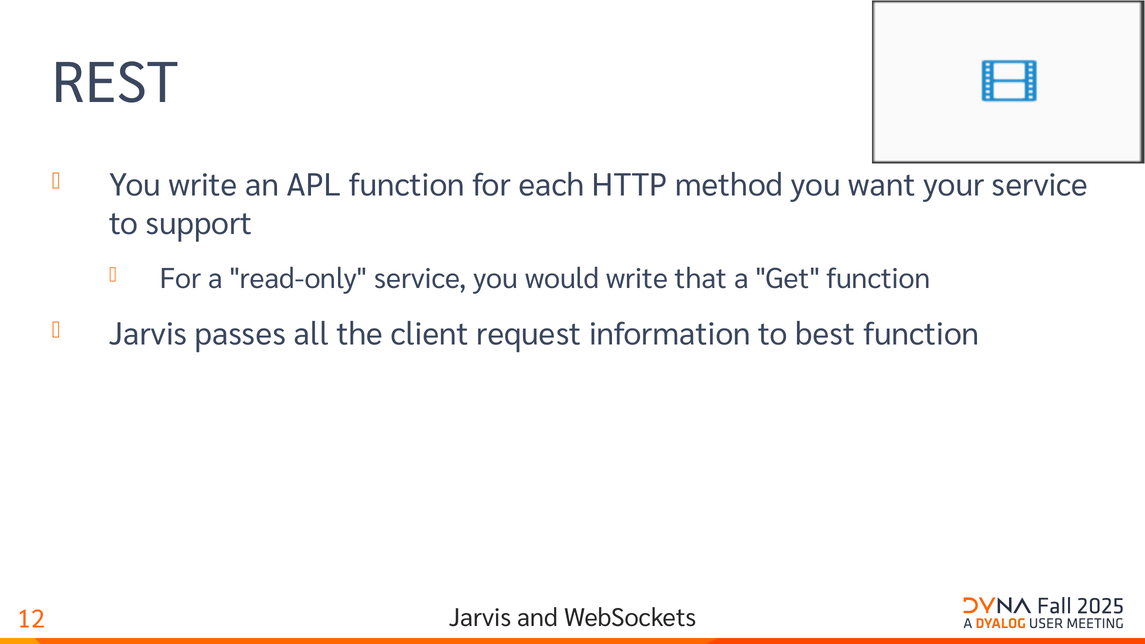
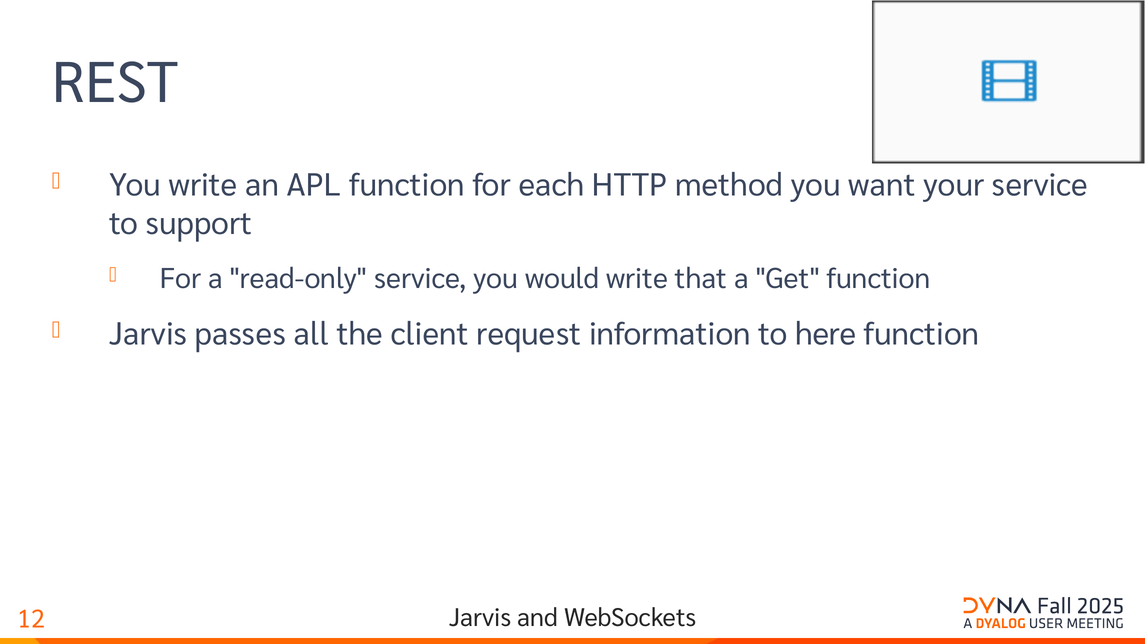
best: best -> here (826, 334)
